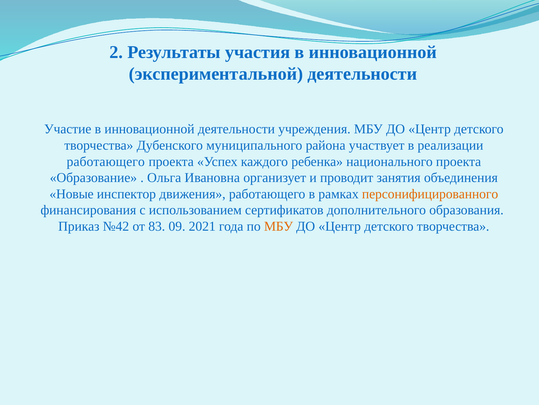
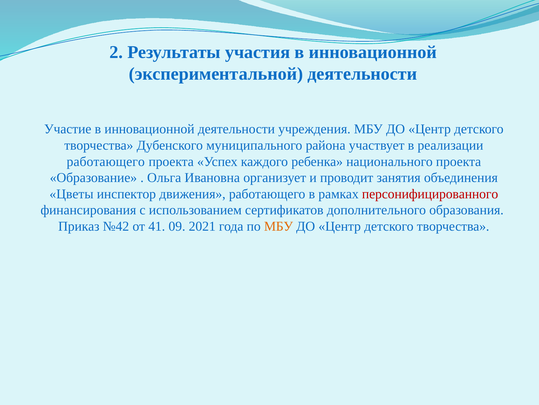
Новые: Новые -> Цветы (71, 194)
персонифицированного colour: orange -> red (430, 194)
83: 83 -> 41 (157, 226)
